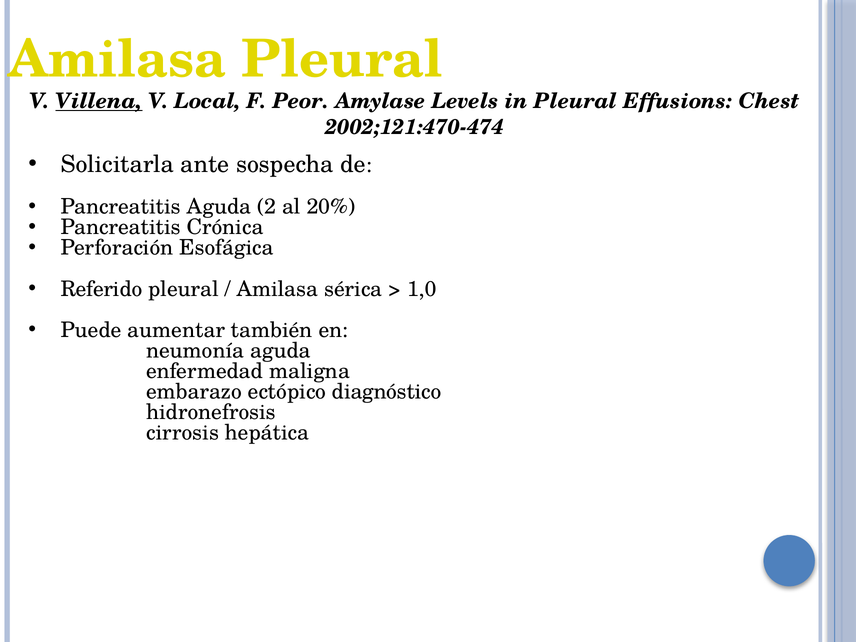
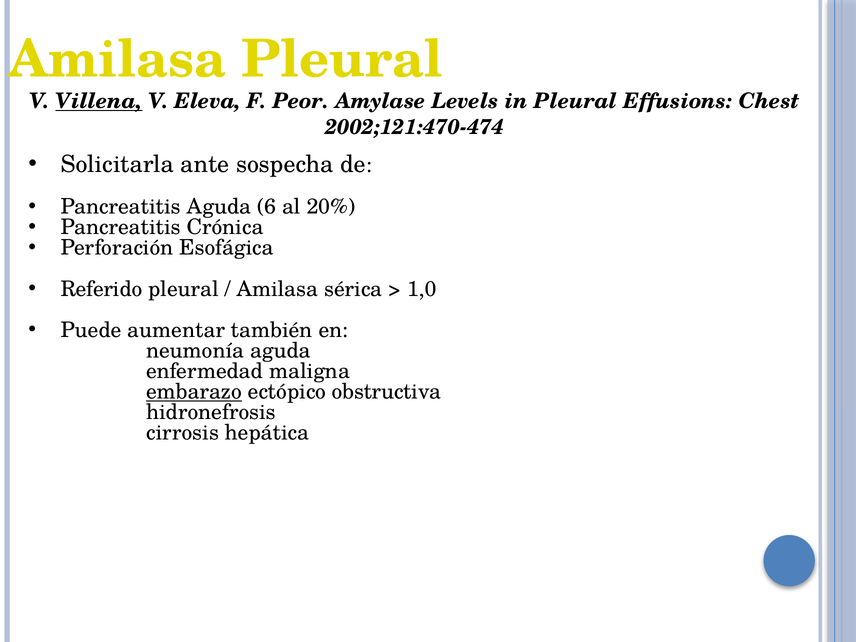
Local: Local -> Eleva (208, 101)
2: 2 -> 6 (267, 207)
embarazo underline: none -> present (194, 392)
diagnóstico: diagnóstico -> obstructiva (387, 392)
